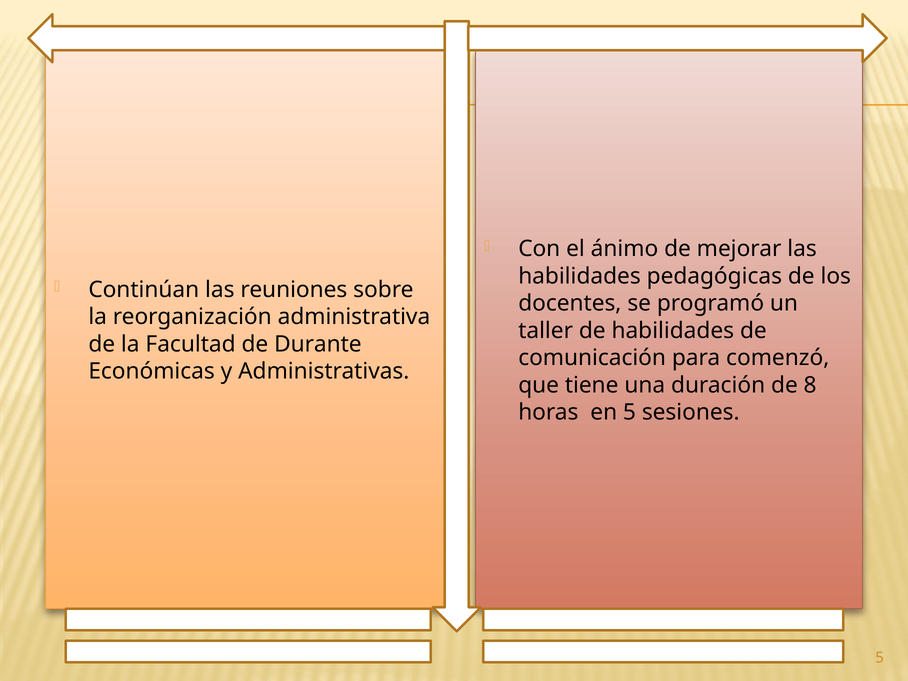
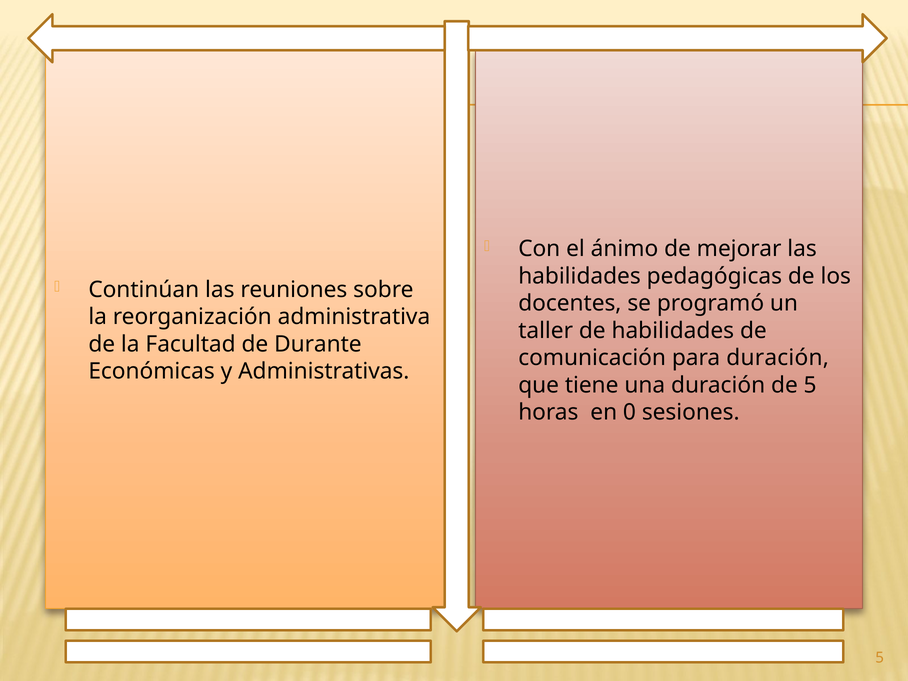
para comenzó: comenzó -> duración (778, 358)
de 8: 8 -> 5 (810, 385)
en 5: 5 -> 0 (629, 412)
